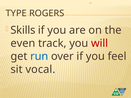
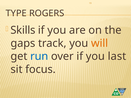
even: even -> gaps (23, 43)
will colour: red -> orange (100, 43)
feel: feel -> last (117, 56)
vocal: vocal -> focus (41, 70)
